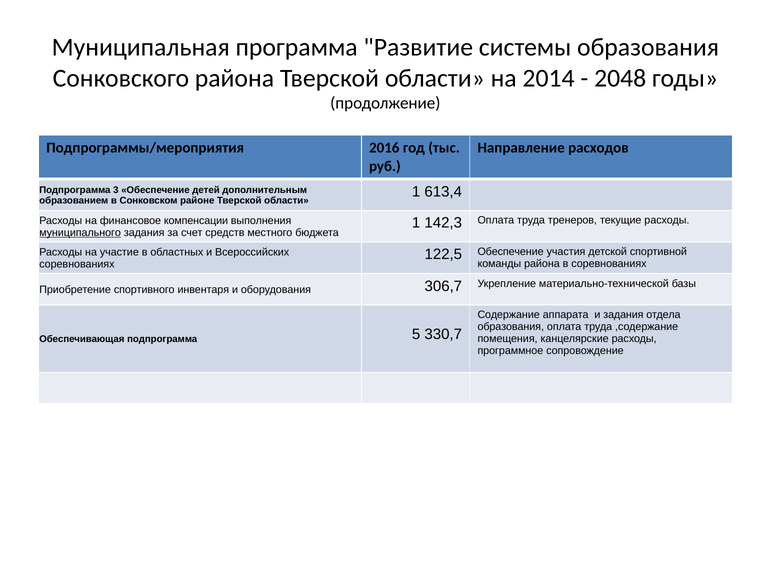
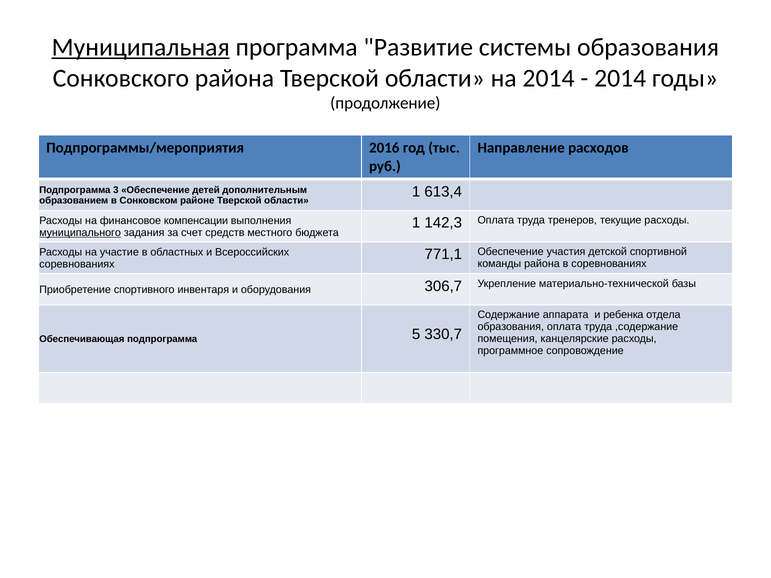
Муниципальная underline: none -> present (141, 47)
2048: 2048 -> 2014 (620, 78)
122,5: 122,5 -> 771,1 (443, 255)
и задания: задания -> ребенка (623, 315)
